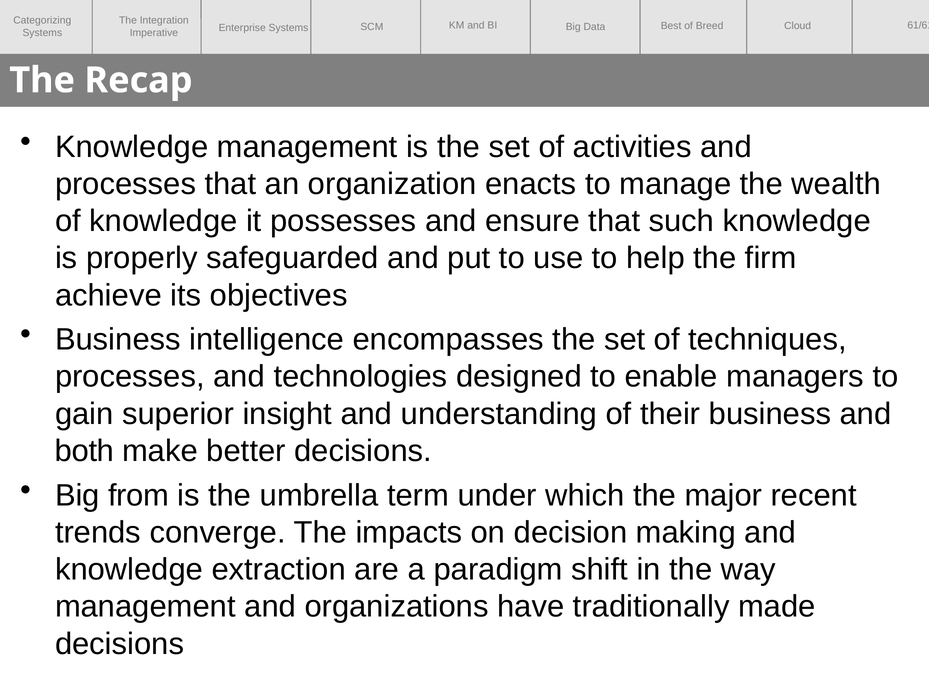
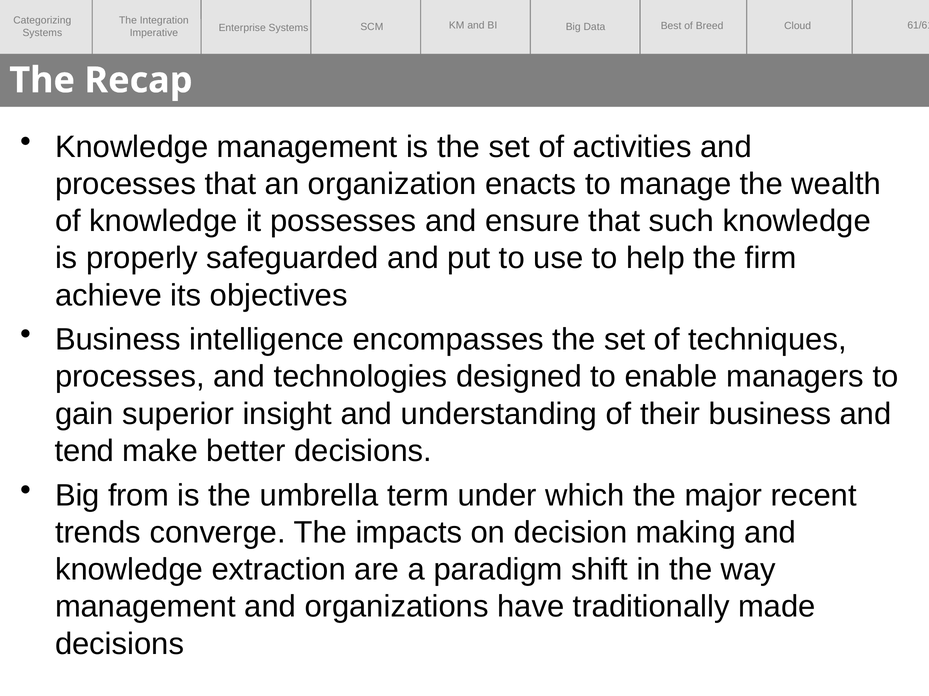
both: both -> tend (84, 451)
